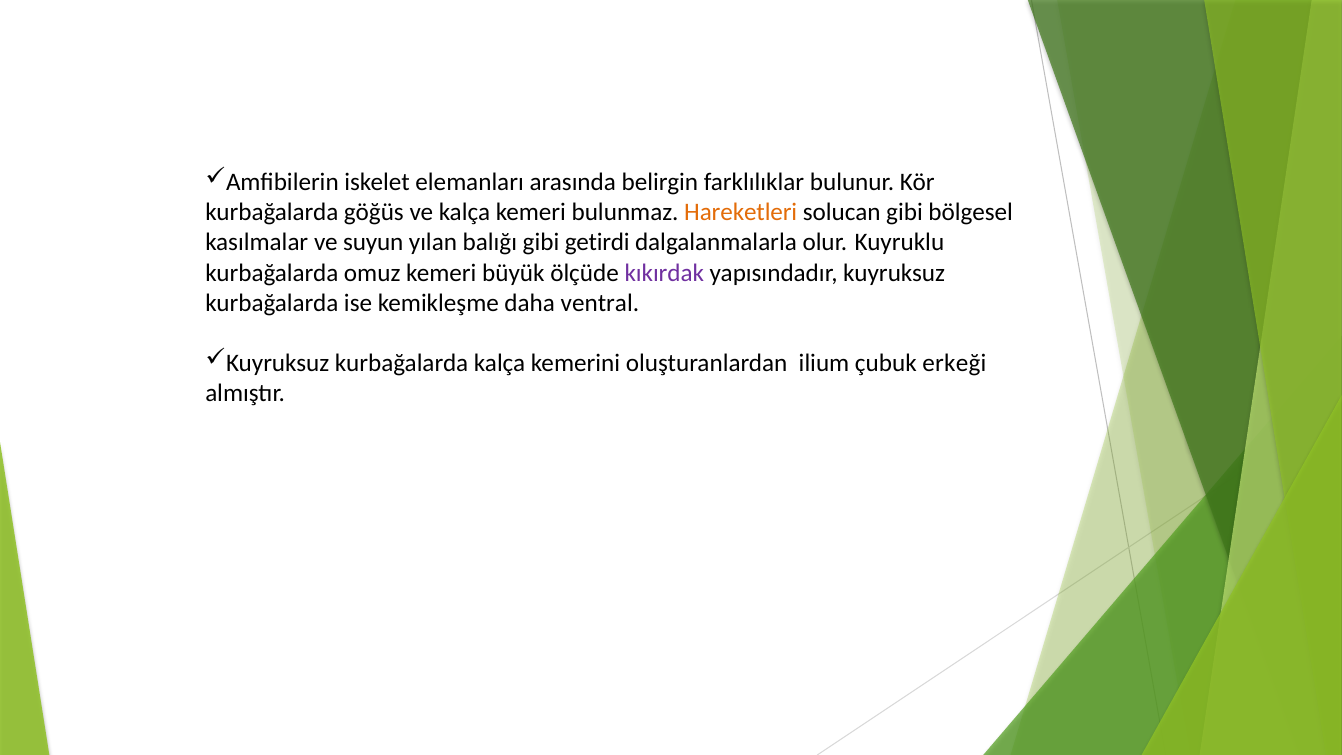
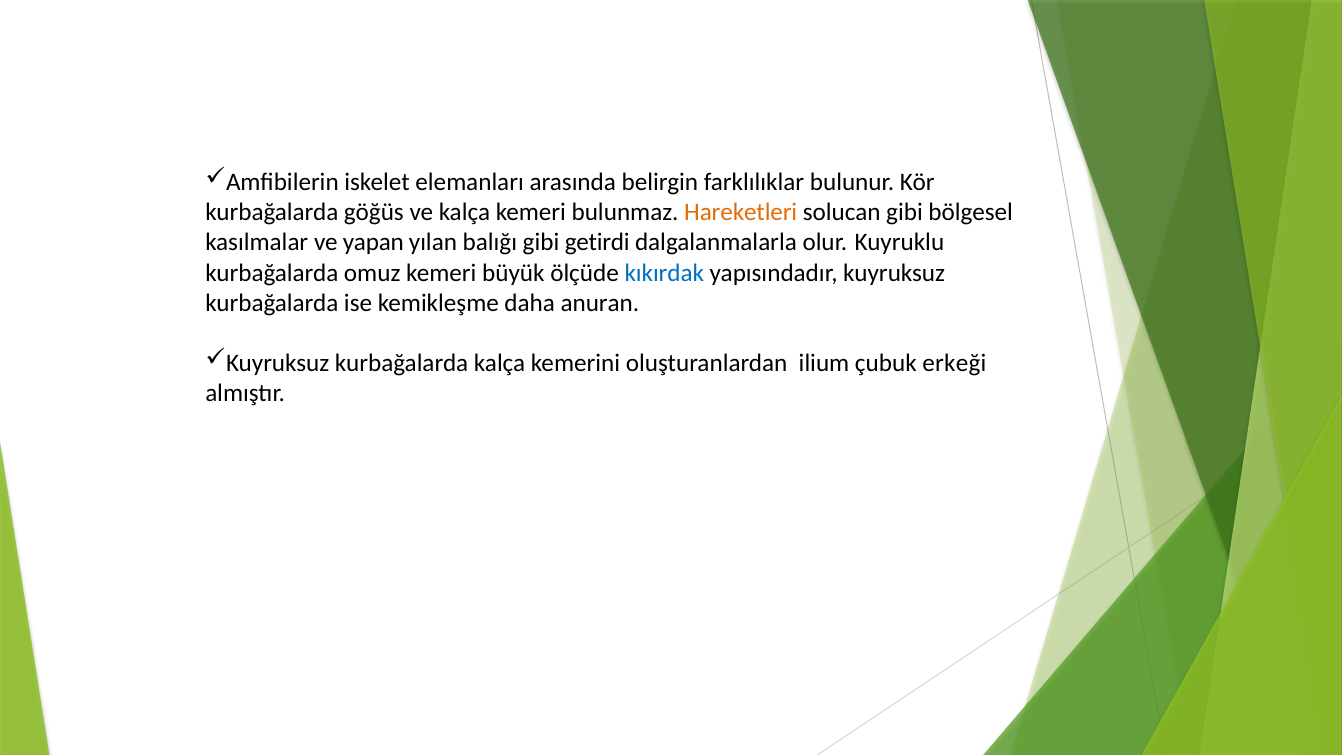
suyun: suyun -> yapan (373, 243)
kıkırdak colour: purple -> blue (664, 273)
ventral: ventral -> anuran (600, 303)
